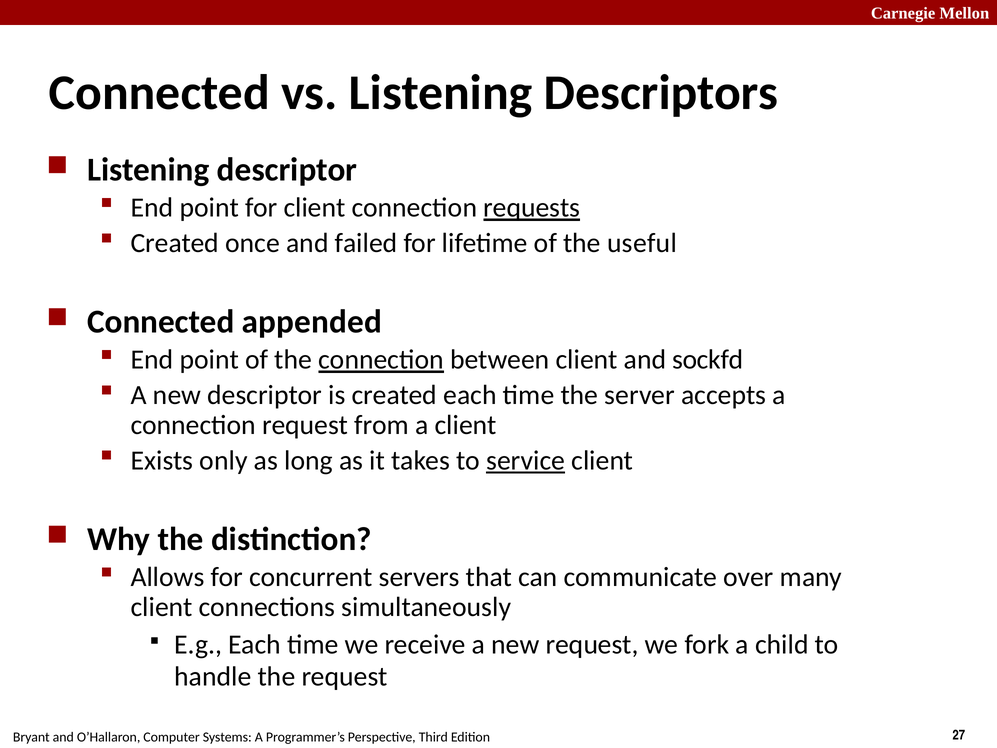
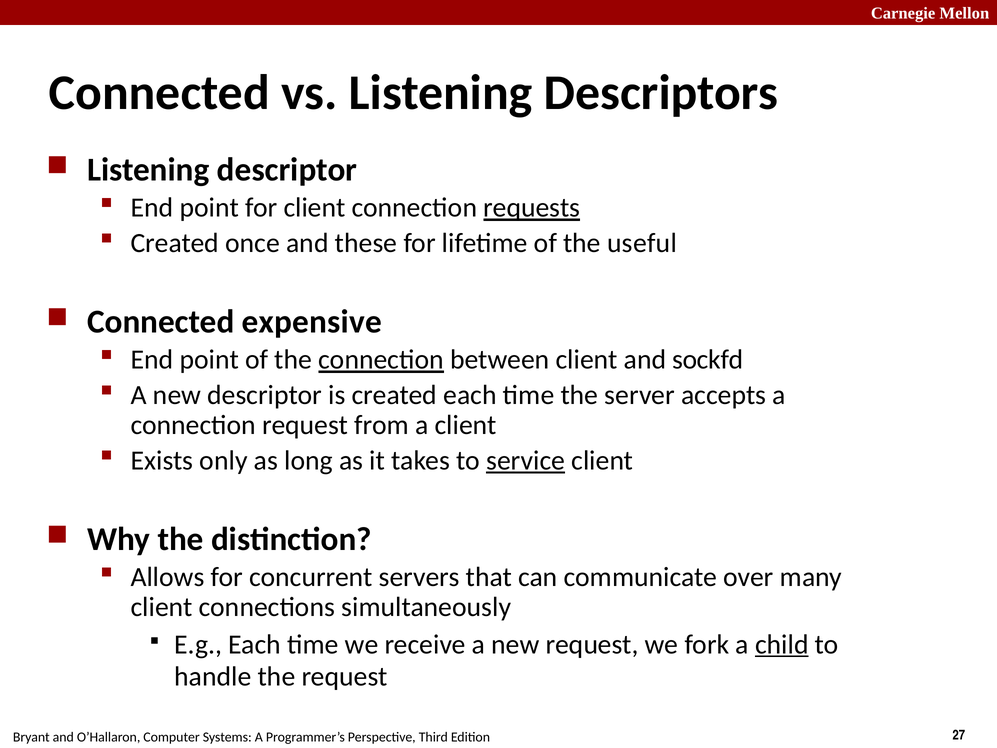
failed: failed -> these (366, 243)
appended: appended -> expensive (312, 322)
child underline: none -> present (782, 644)
